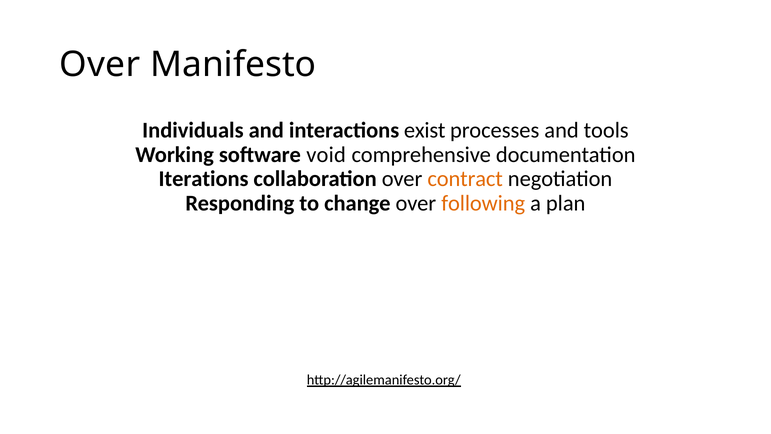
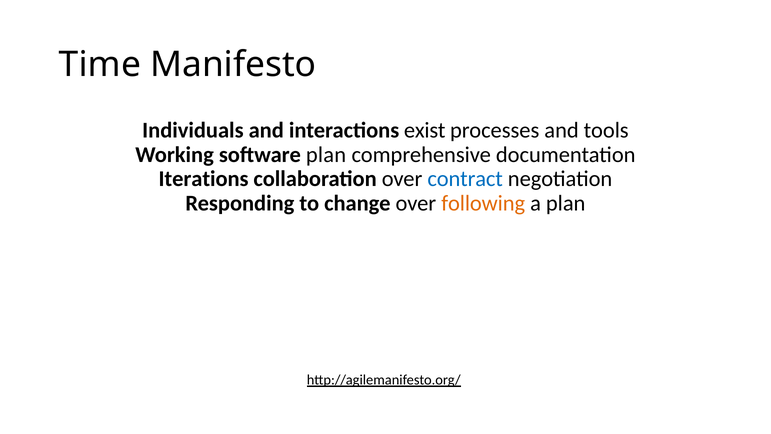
Over: Over -> Time (100, 65)
software void: void -> plan (326, 155)
contract colour: orange -> blue (465, 179)
